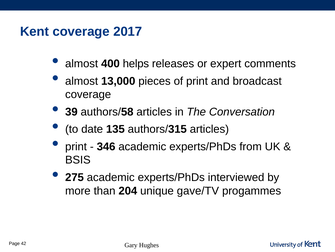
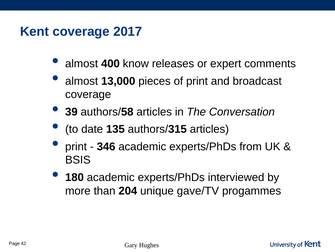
helps: helps -> know (136, 64)
275: 275 -> 180 (74, 177)
